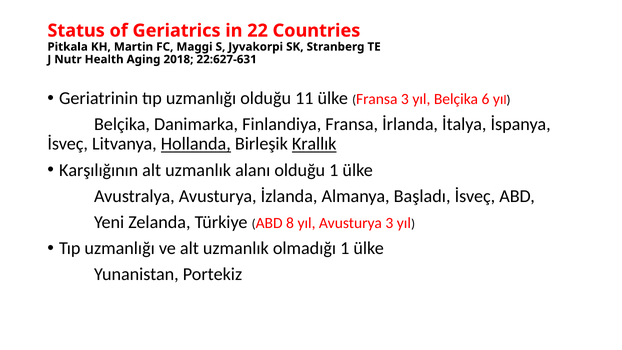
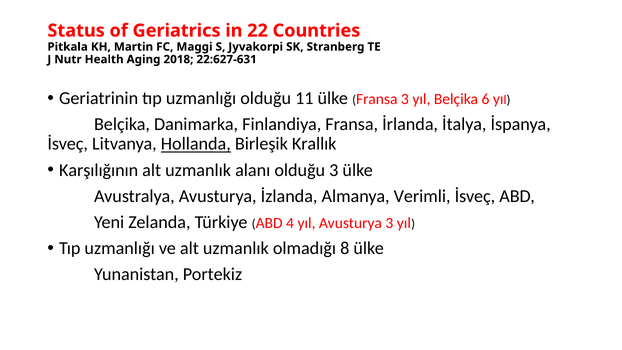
Krallık underline: present -> none (314, 144)
olduğu 1: 1 -> 3 (334, 170)
Başladı: Başladı -> Verimli (422, 196)
8: 8 -> 4 (290, 223)
olmadığı 1: 1 -> 8 (345, 248)
